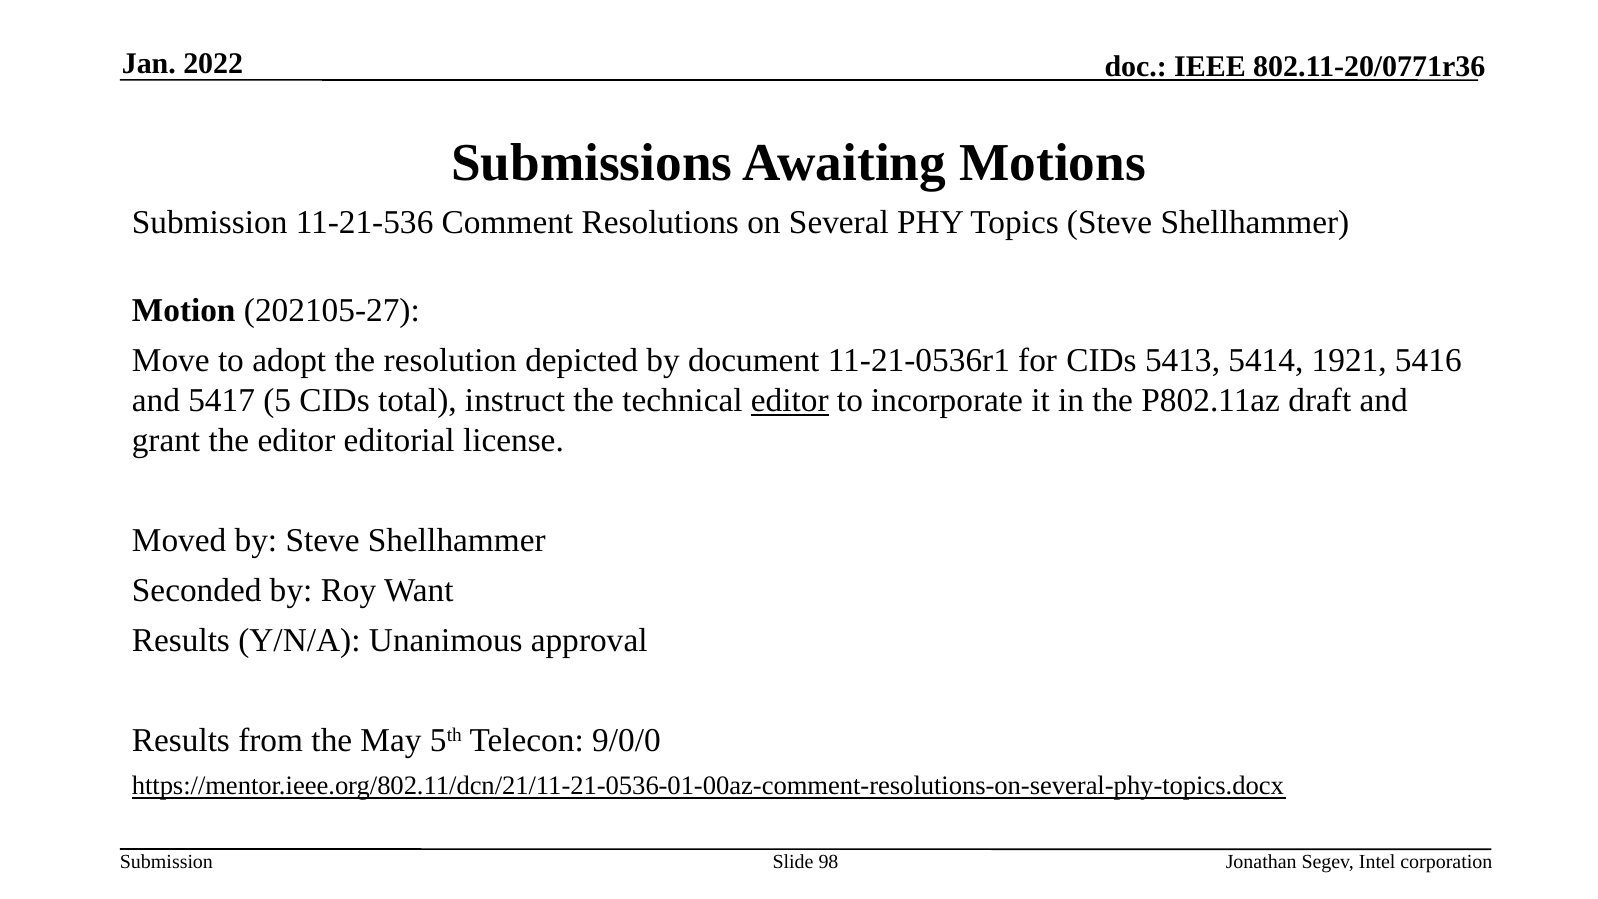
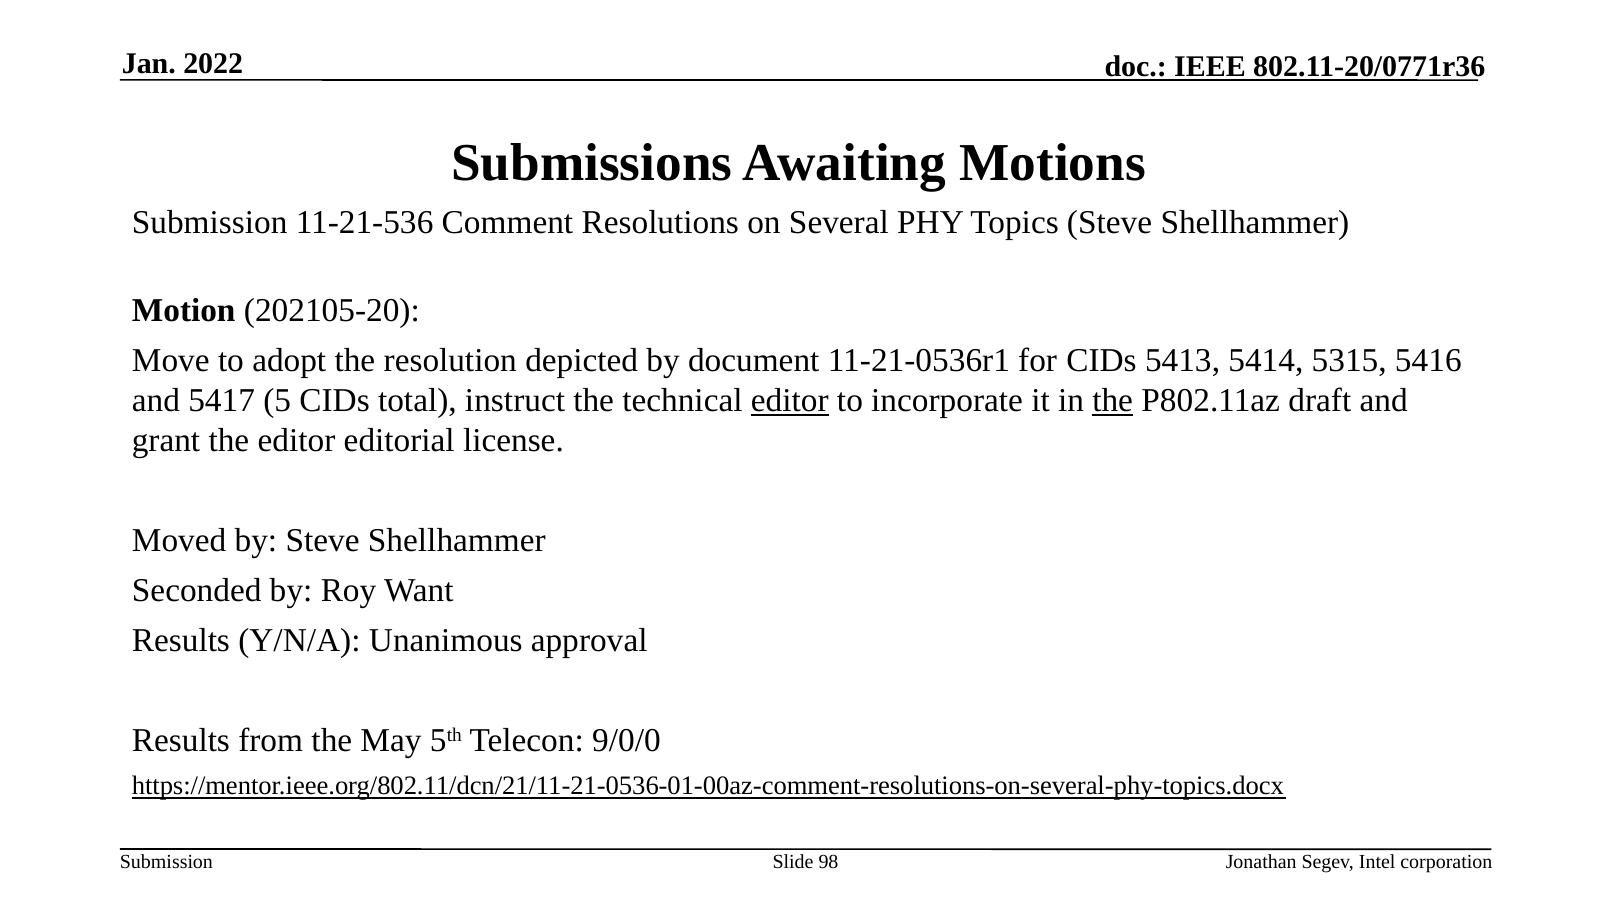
202105-27: 202105-27 -> 202105-20 (332, 311)
1921: 1921 -> 5315 (1349, 361)
the underline: none -> present (1113, 401)
